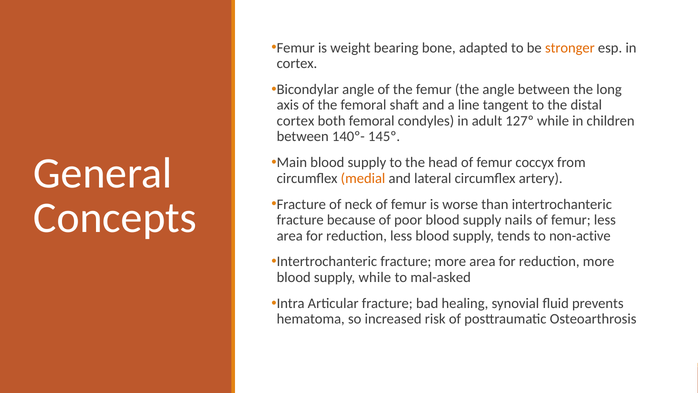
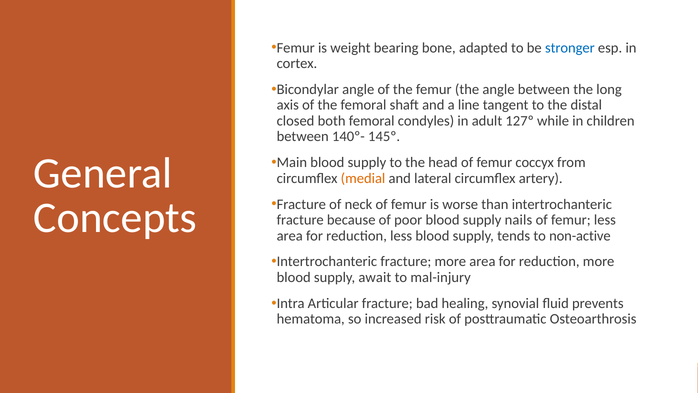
stronger colour: orange -> blue (570, 48)
cortex: cortex -> closed (296, 121)
supply while: while -> await (375, 277)
mal-asked: mal-asked -> mal-injury (441, 277)
